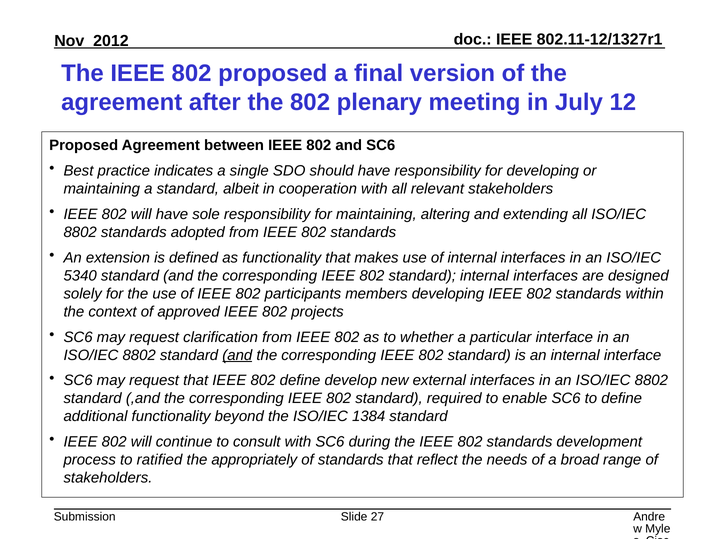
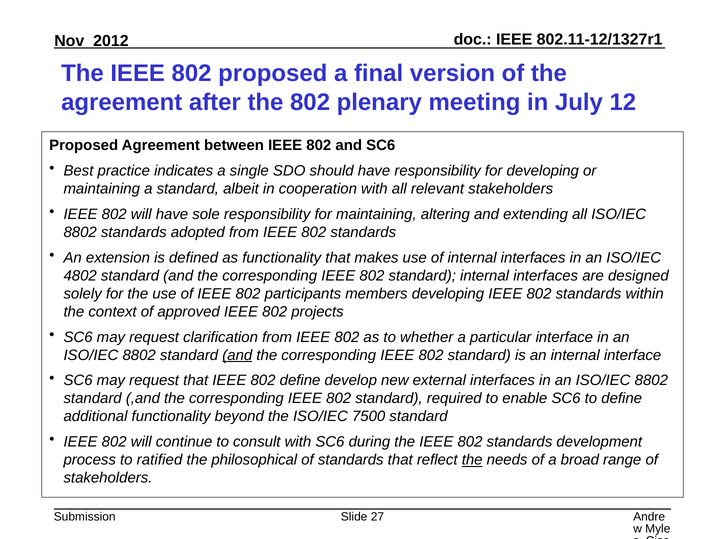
5340: 5340 -> 4802 (80, 276)
1384: 1384 -> 7500 (369, 417)
appropriately: appropriately -> philosophical (254, 460)
the underline: none -> present (472, 460)
